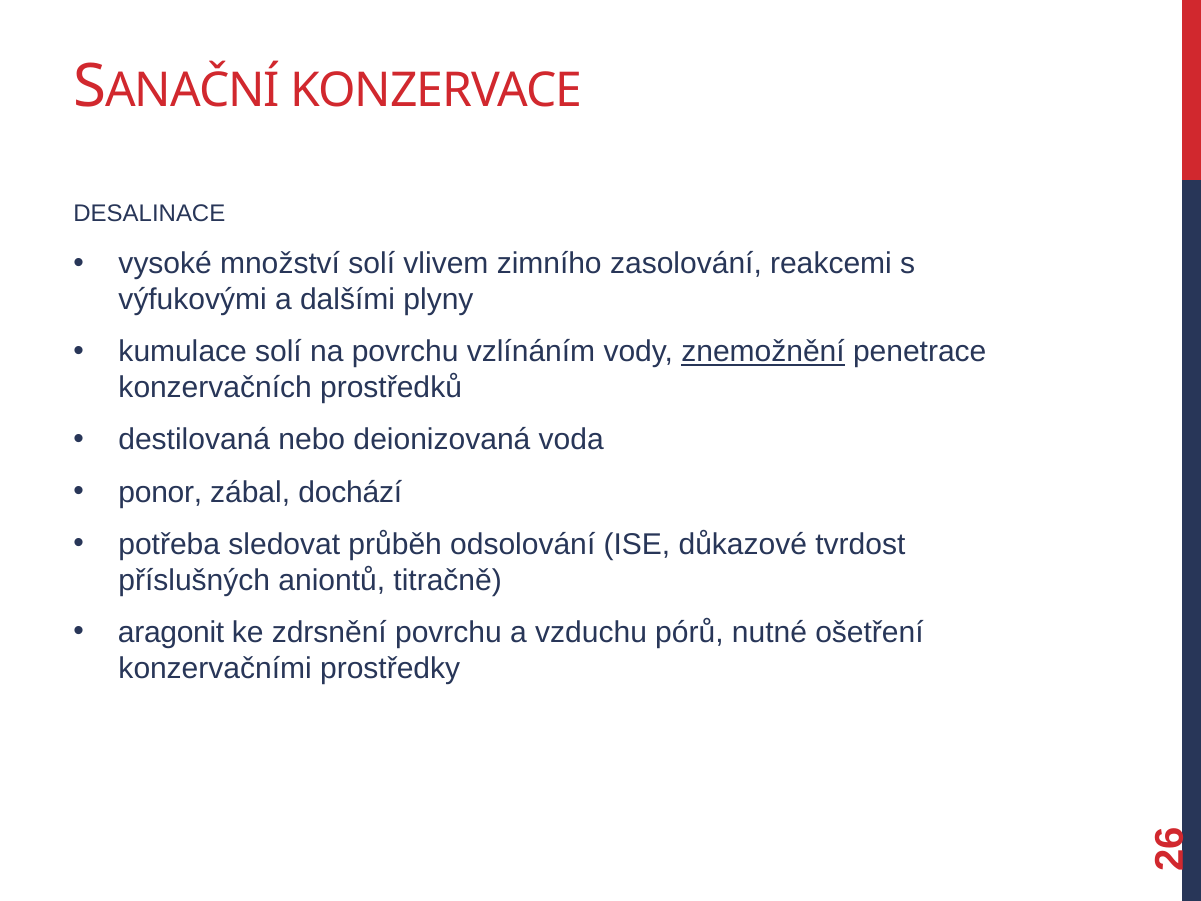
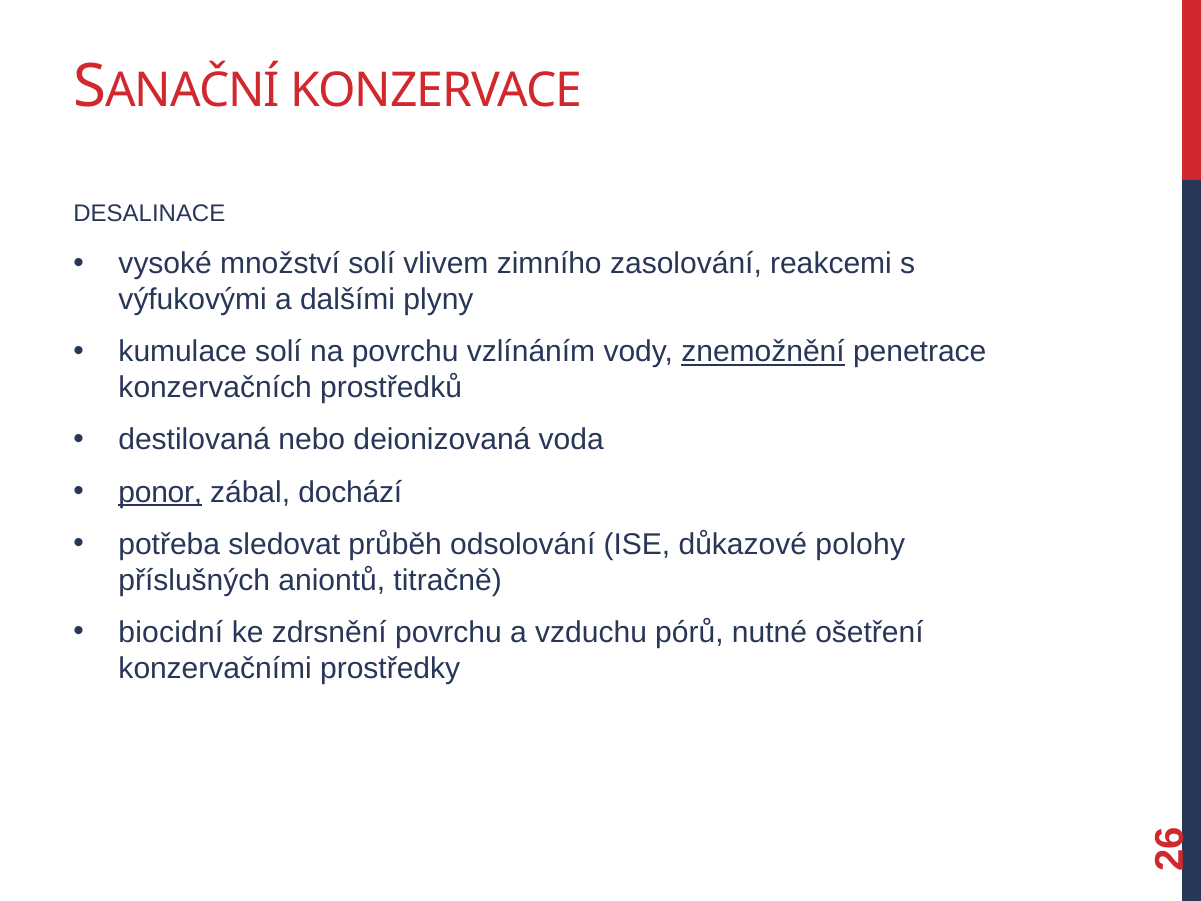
ponor underline: none -> present (160, 492)
tvrdost: tvrdost -> polohy (860, 544)
aragonit: aragonit -> biocidní (171, 632)
